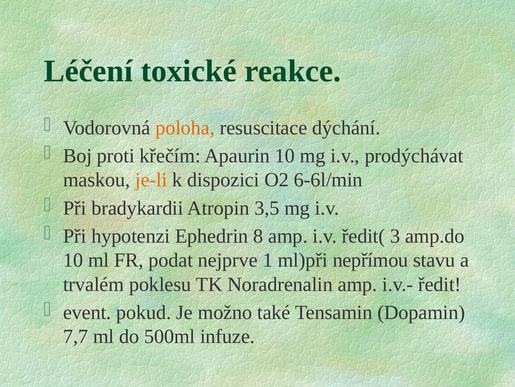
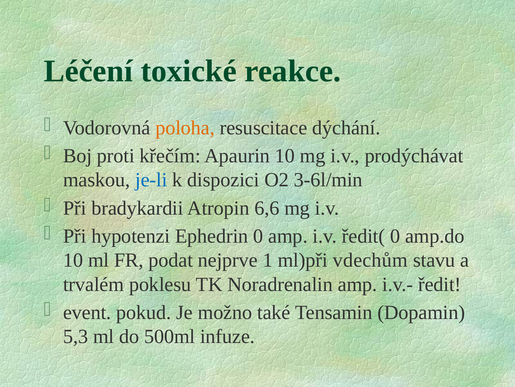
je-li colour: orange -> blue (151, 180)
6-6l/min: 6-6l/min -> 3-6l/min (328, 180)
3,5: 3,5 -> 6,6 (267, 208)
Ephedrin 8: 8 -> 0 (258, 236)
ředit( 3: 3 -> 0 (395, 236)
nepřímou: nepřímou -> vdechům (370, 260)
7,7: 7,7 -> 5,3 (76, 336)
